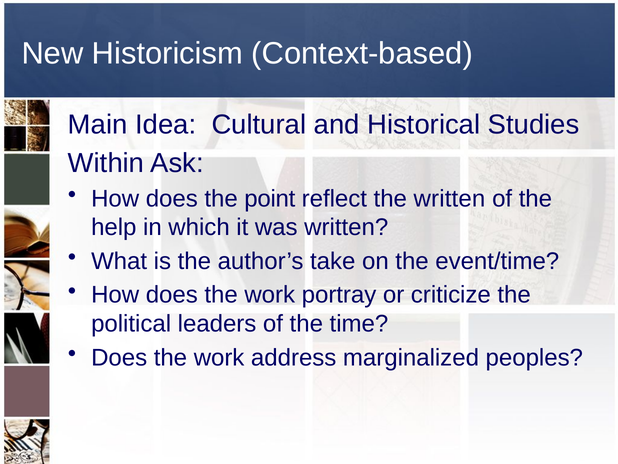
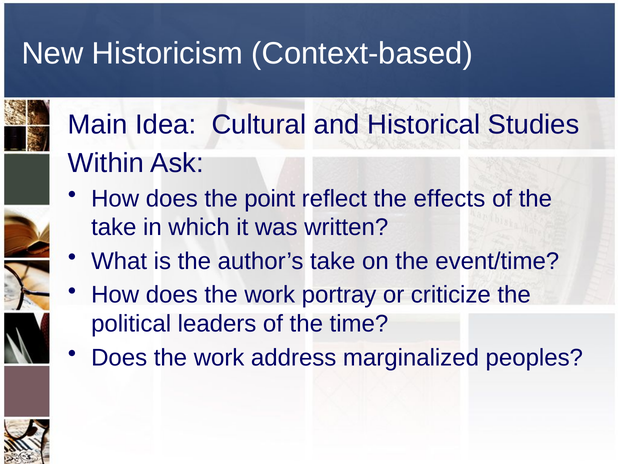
the written: written -> effects (449, 198)
help: help -> take (114, 227)
